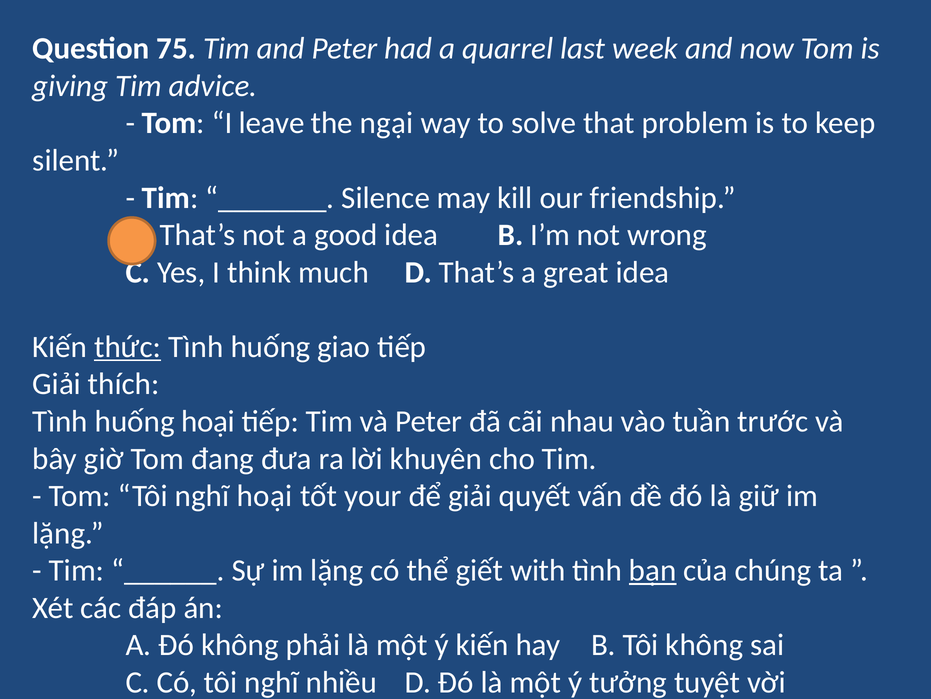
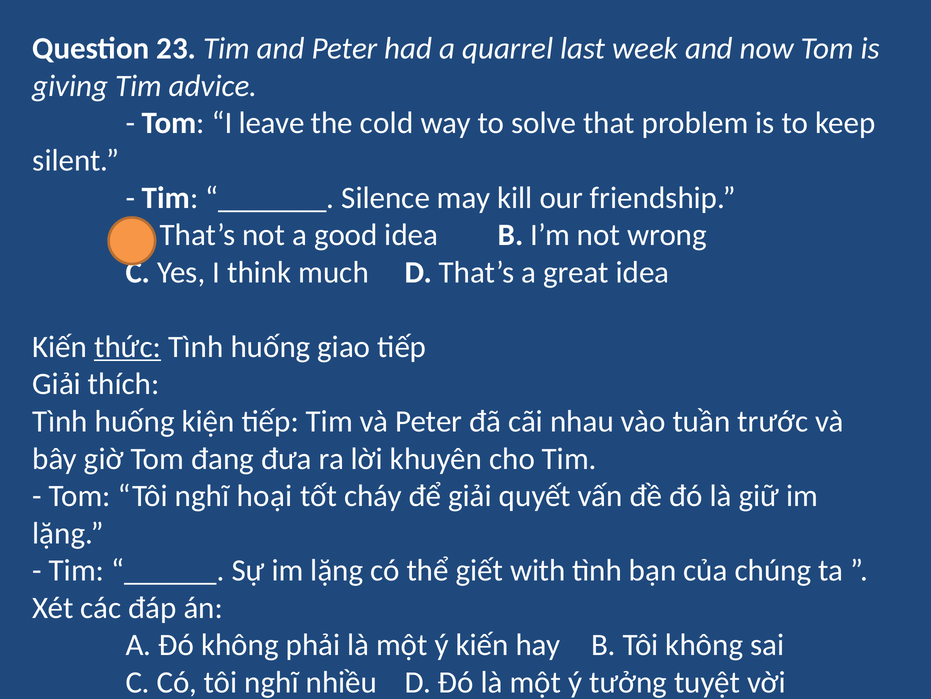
75: 75 -> 23 (176, 49)
ngại: ngại -> cold (387, 123)
huống hoại: hoại -> kiện (208, 421)
your: your -> cháy (373, 496)
bạn underline: present -> none (653, 570)
